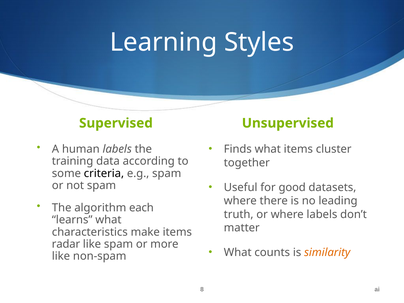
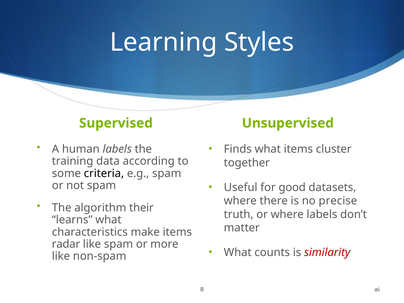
leading: leading -> precise (338, 201)
each: each -> their (141, 208)
similarity colour: orange -> red (327, 253)
